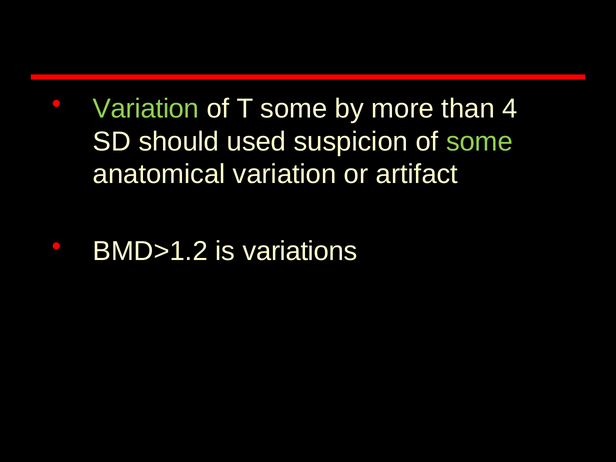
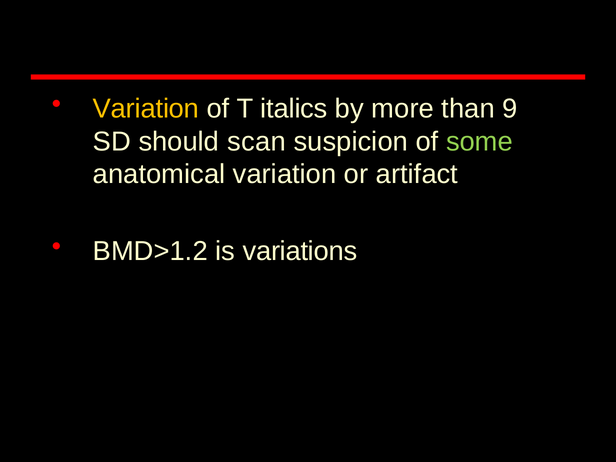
Variation colour: light green -> yellow (146, 109)
T some: some -> italics (294, 109)
4: 4 -> 9 (510, 109)
used: used -> scan (256, 142)
